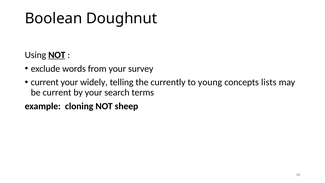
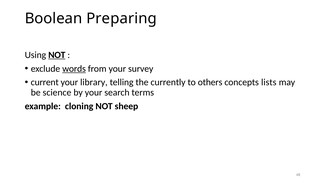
Doughnut: Doughnut -> Preparing (122, 18)
words underline: none -> present (74, 69)
widely: widely -> library (94, 82)
young: young -> others (210, 82)
be current: current -> science (57, 92)
